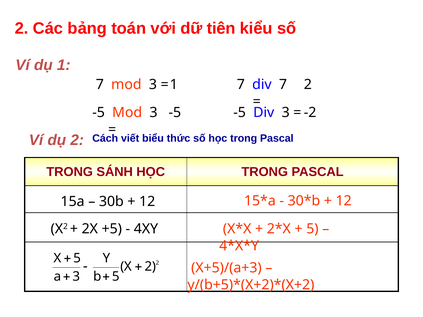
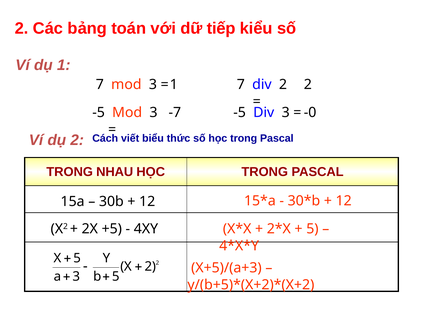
tiên: tiên -> tiếp (221, 28)
div 7: 7 -> 2 (283, 85)
-5: -5 -> -7 (175, 113)
-2: -2 -> -0 (310, 113)
SÁNH: SÁNH -> NHAU (115, 172)
